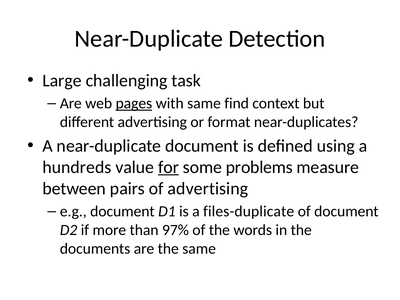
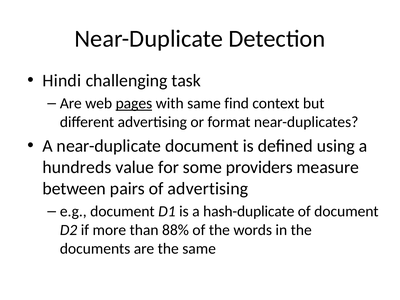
Large: Large -> Hindi (62, 81)
for underline: present -> none (168, 167)
problems: problems -> providers (259, 167)
files-duplicate: files-duplicate -> hash-duplicate (249, 212)
97%: 97% -> 88% (175, 230)
